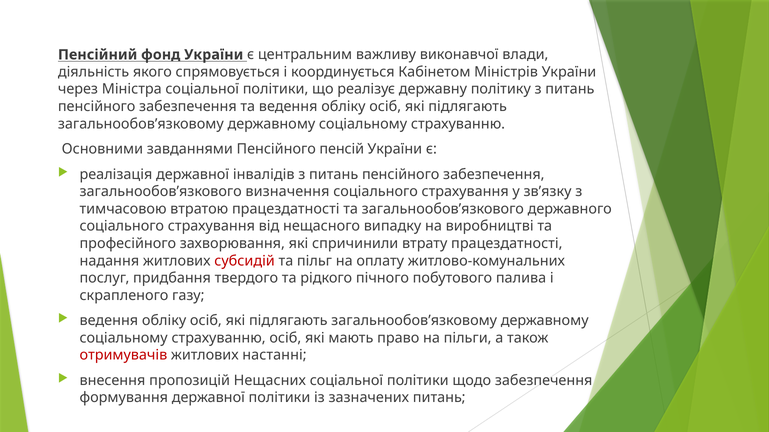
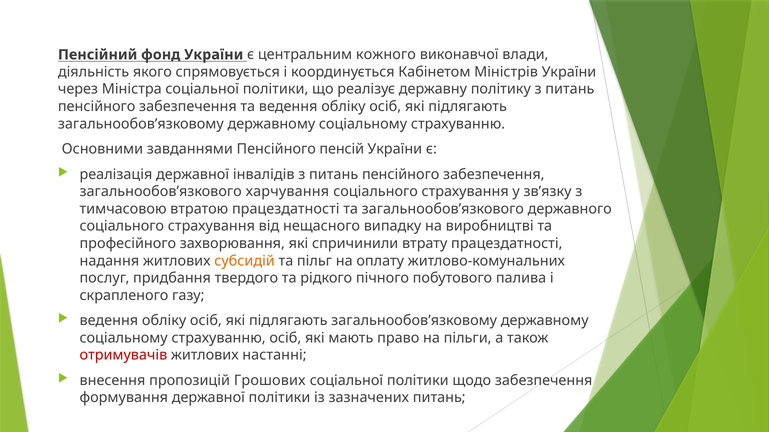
важливу: важливу -> кожного (386, 55)
визначення: визначення -> харчування (287, 192)
субсидій colour: red -> orange (245, 261)
Нещасних: Нещасних -> Грошових (270, 381)
